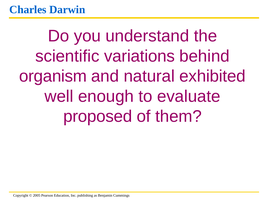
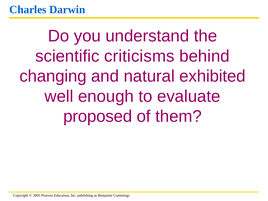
variations: variations -> criticisms (139, 56)
organism: organism -> changing (53, 76)
